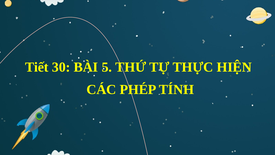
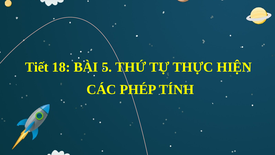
30: 30 -> 18 (61, 67)
